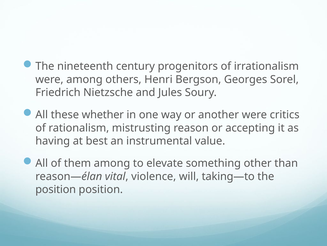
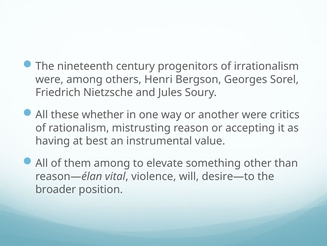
taking—to: taking—to -> desire—to (228, 176)
position: position -> broader (56, 189)
